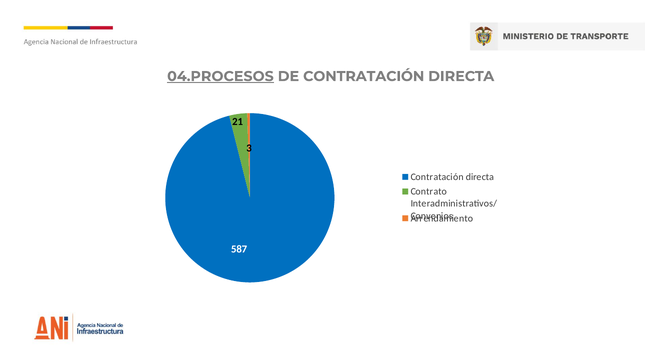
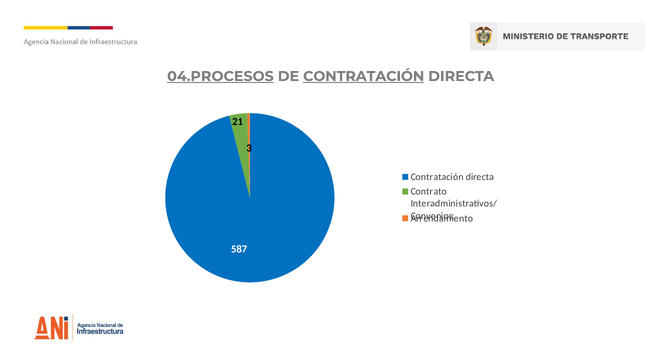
CONTRATACIÓN underline: none -> present (364, 76)
